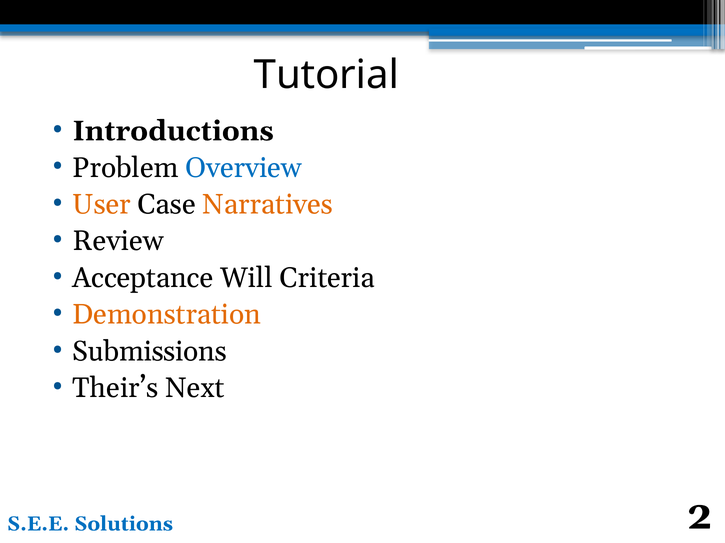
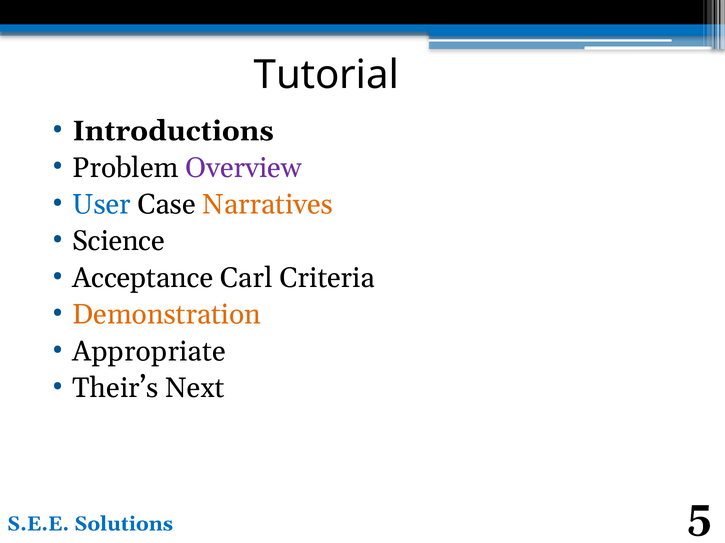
Overview colour: blue -> purple (244, 168)
User colour: orange -> blue (102, 205)
Review: Review -> Science (119, 242)
Will: Will -> Carl (246, 278)
Submissions: Submissions -> Appropriate (149, 352)
2: 2 -> 5 (699, 516)
